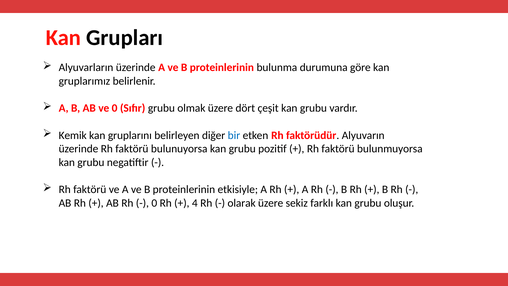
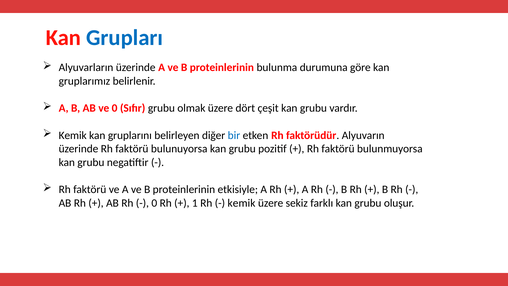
Grupları colour: black -> blue (125, 38)
4: 4 -> 1 (195, 203)
olarak: olarak -> kemik (242, 203)
